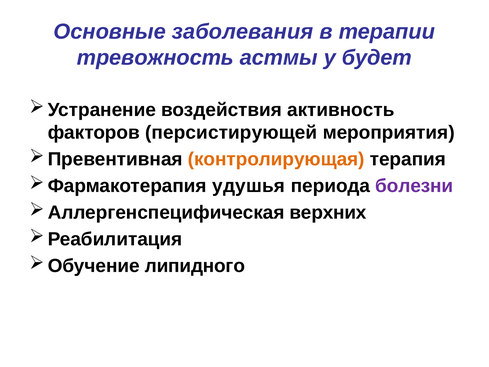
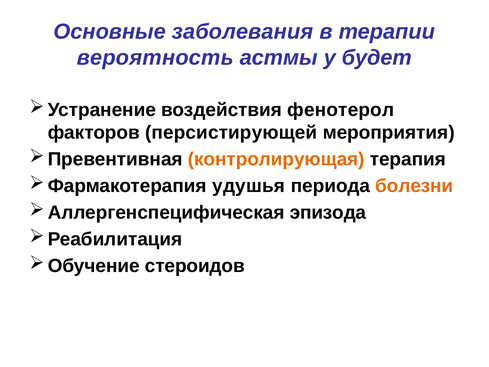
тревожность: тревожность -> вероятность (155, 58)
активность: активность -> фенотерол (341, 110)
болезни colour: purple -> orange (414, 186)
верхних: верхних -> эпизода (328, 213)
липидного: липидного -> стероидов (195, 266)
